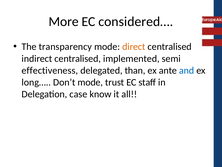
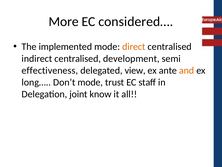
transparency: transparency -> implemented (65, 47)
implemented: implemented -> development (131, 58)
than: than -> view (135, 70)
and colour: blue -> orange (187, 70)
case: case -> joint (78, 94)
